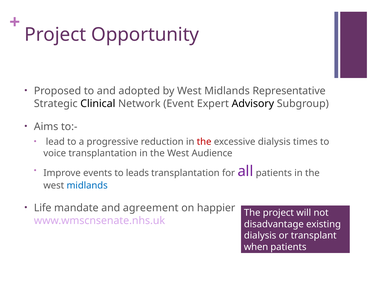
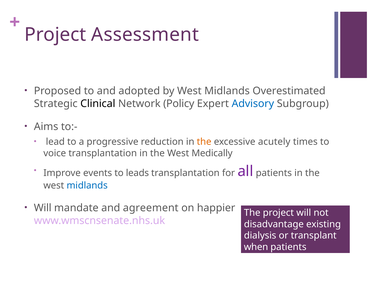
Opportunity: Opportunity -> Assessment (145, 35)
Representative: Representative -> Overestimated (289, 91)
Event: Event -> Policy (179, 104)
Advisory colour: black -> blue (253, 104)
the colour: red -> orange (204, 142)
excessive dialysis: dialysis -> acutely (274, 142)
Audience: Audience -> Medically (212, 153)
Life: Life -> Will (43, 208)
